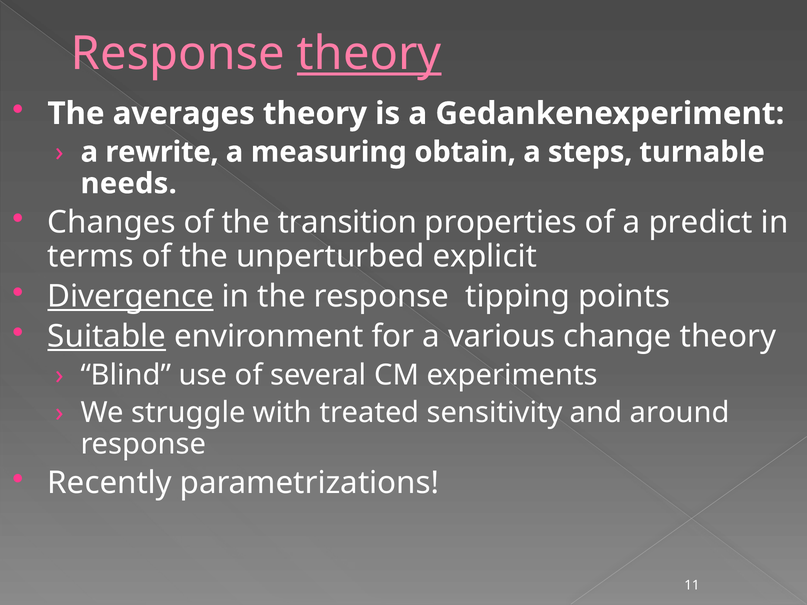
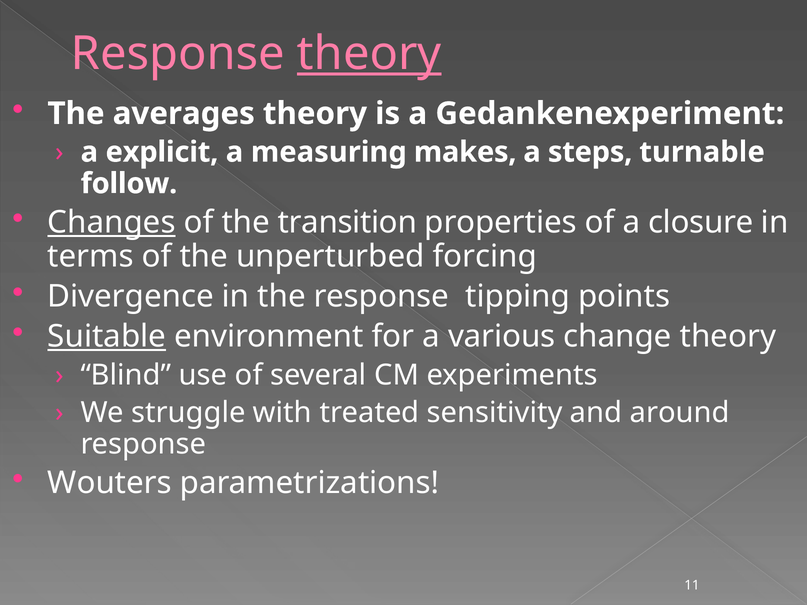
rewrite: rewrite -> explicit (162, 152)
obtain: obtain -> makes (465, 152)
needs: needs -> follow (129, 184)
Changes underline: none -> present (112, 223)
predict: predict -> closure (701, 223)
explicit: explicit -> forcing (485, 256)
Divergence underline: present -> none (131, 297)
Recently: Recently -> Wouters (110, 483)
